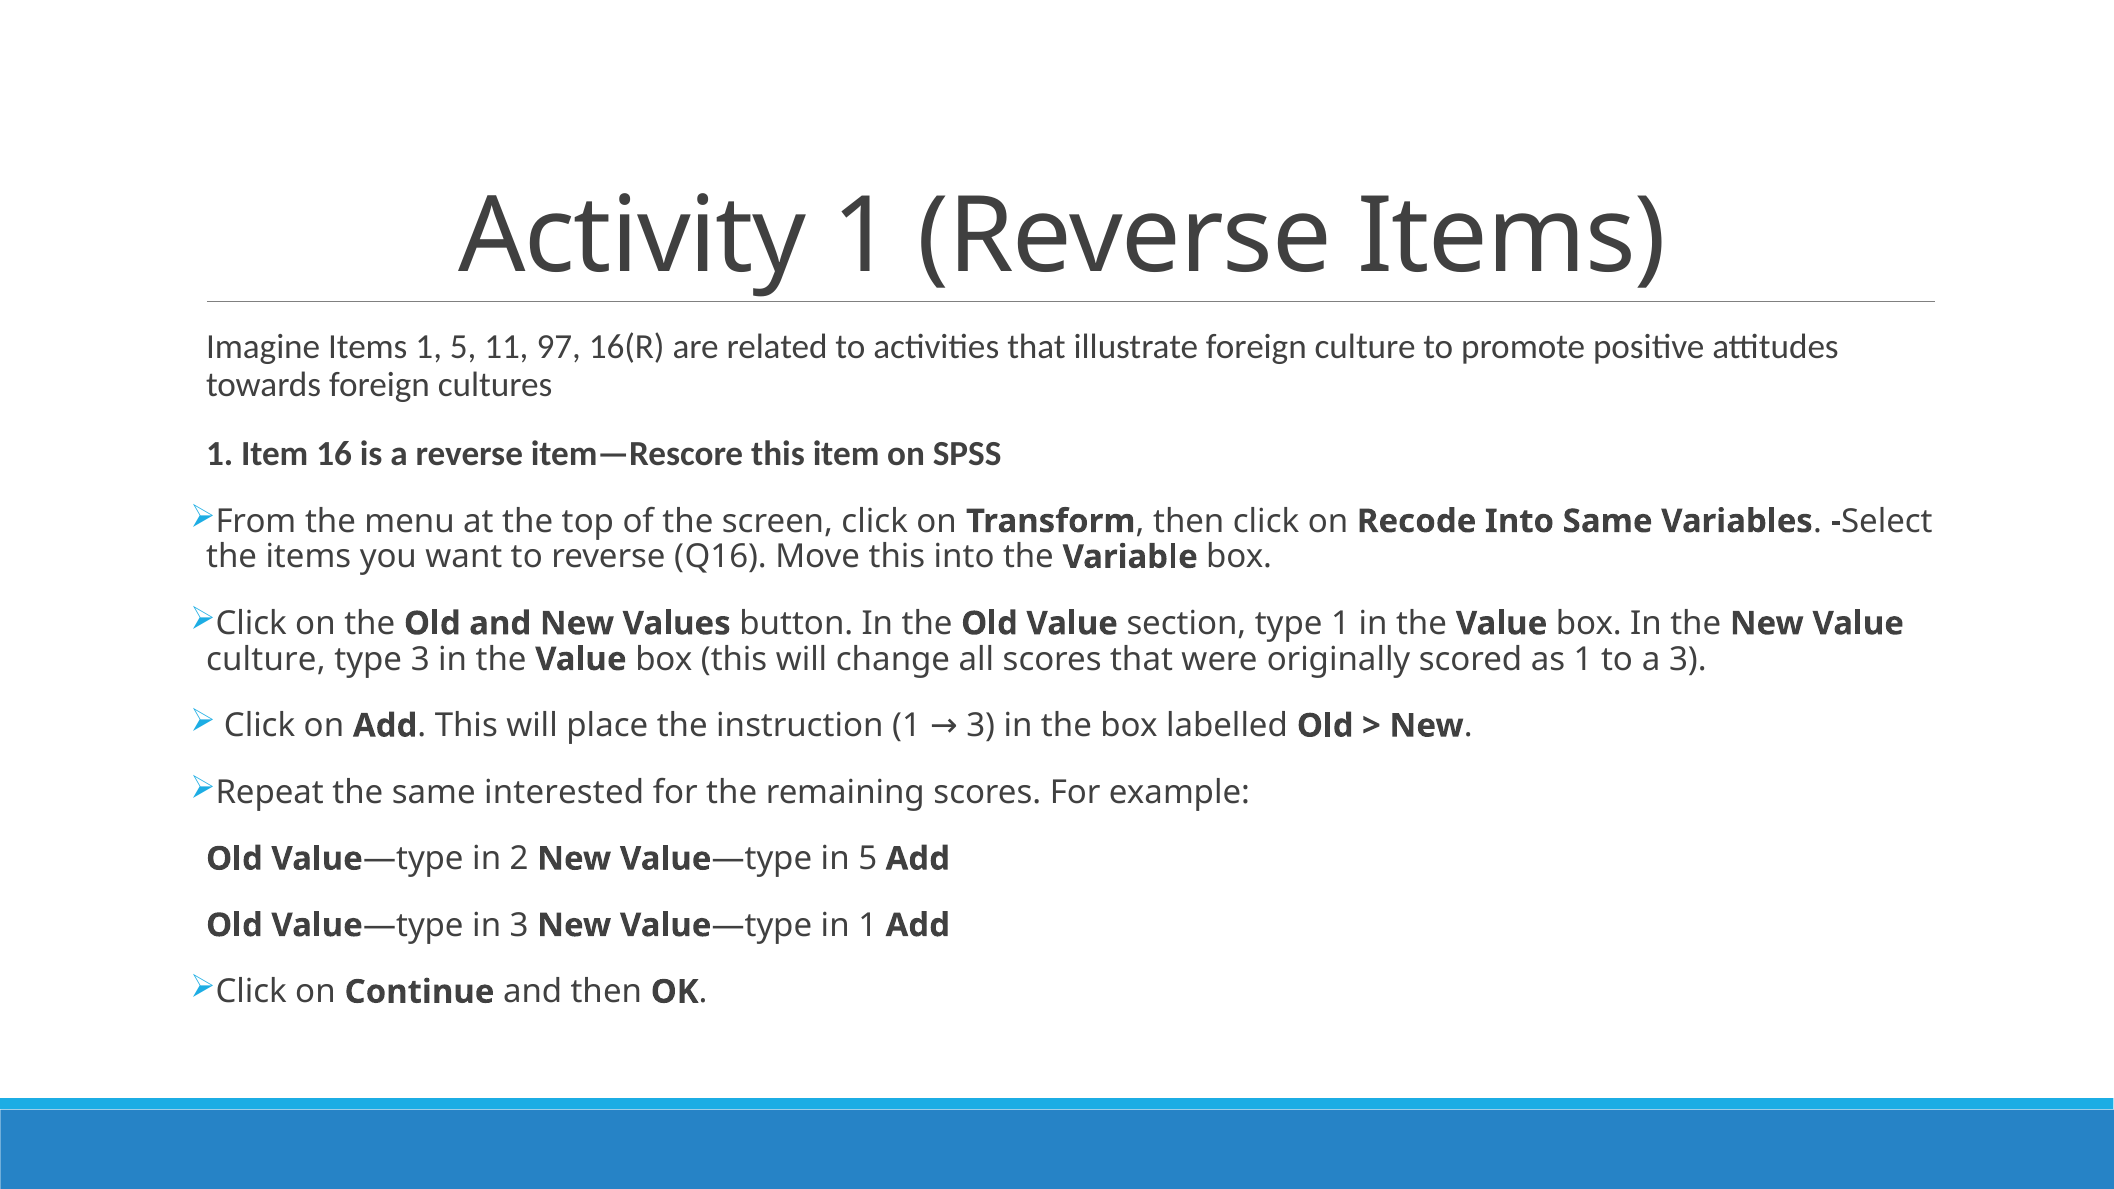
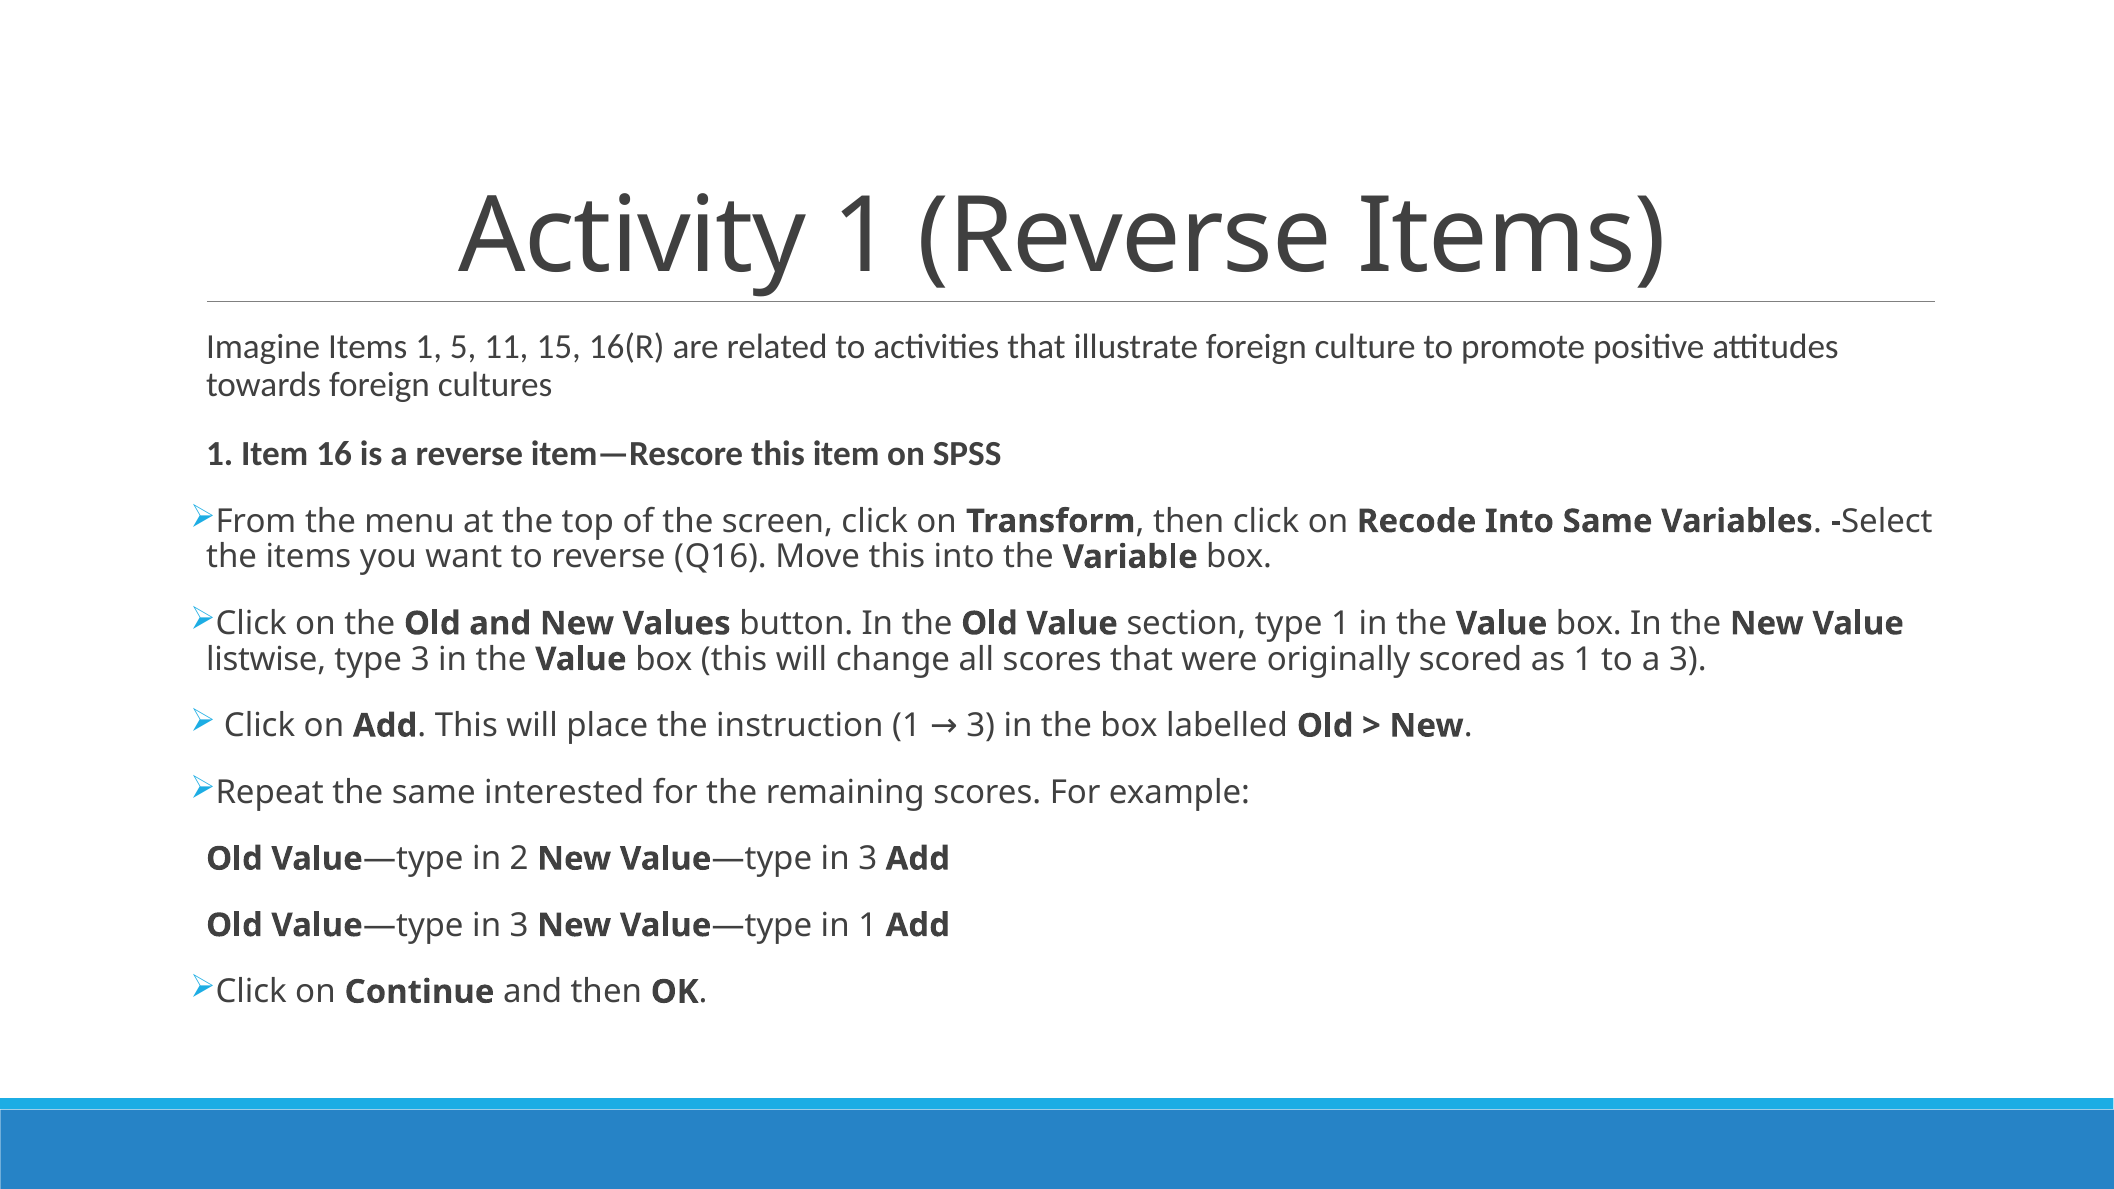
97: 97 -> 15 (559, 347)
culture: culture -> listwise (266, 659)
New Value—type in 5: 5 -> 3 (868, 859)
